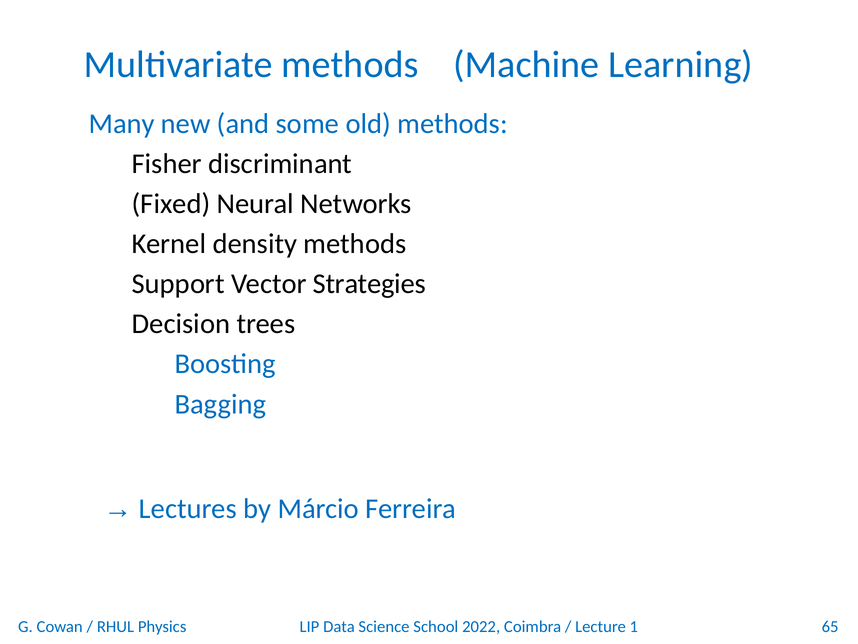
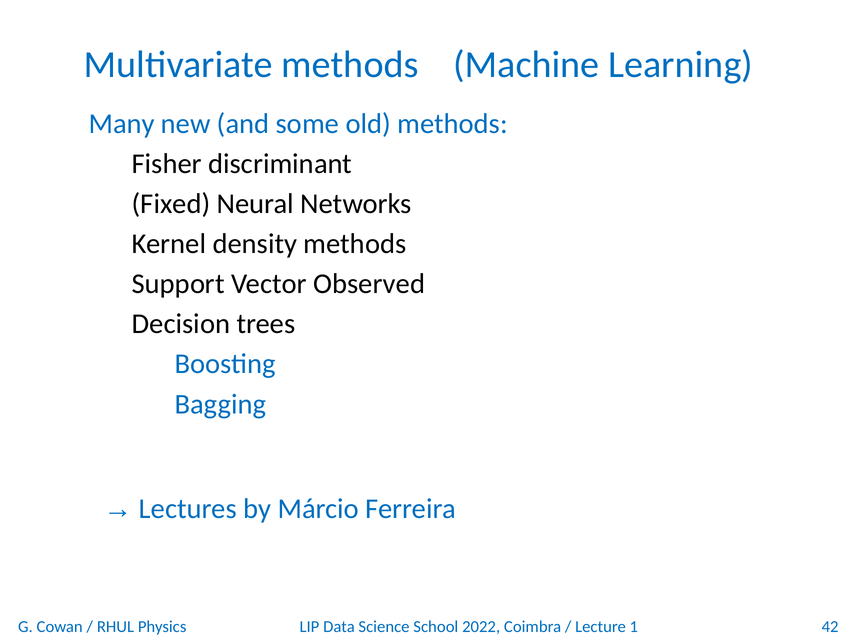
Strategies: Strategies -> Observed (369, 284)
65: 65 -> 42 (830, 626)
